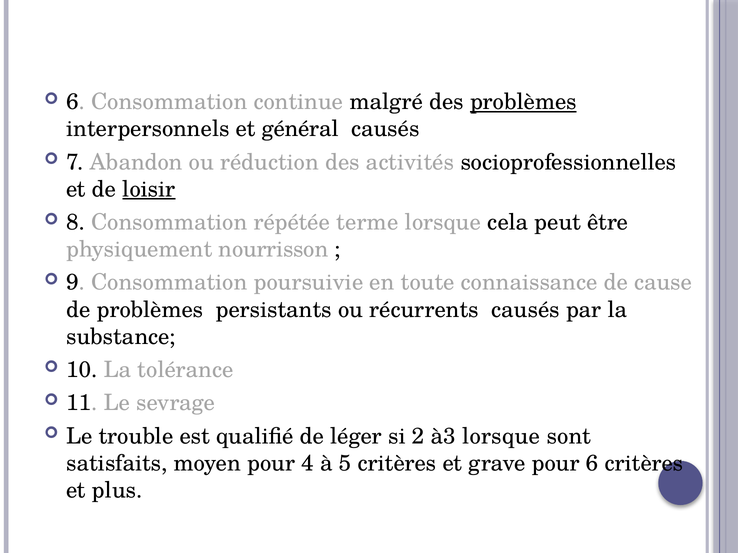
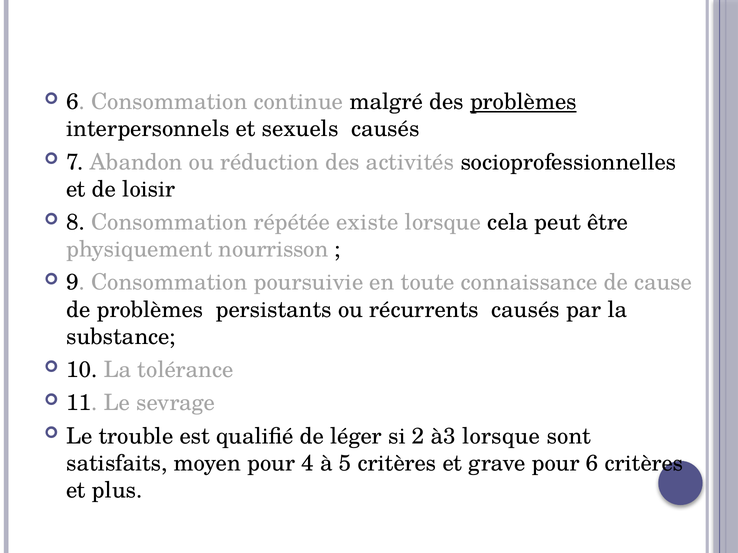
général: général -> sexuels (300, 129)
loisir underline: present -> none (149, 189)
terme: terme -> existe (367, 223)
